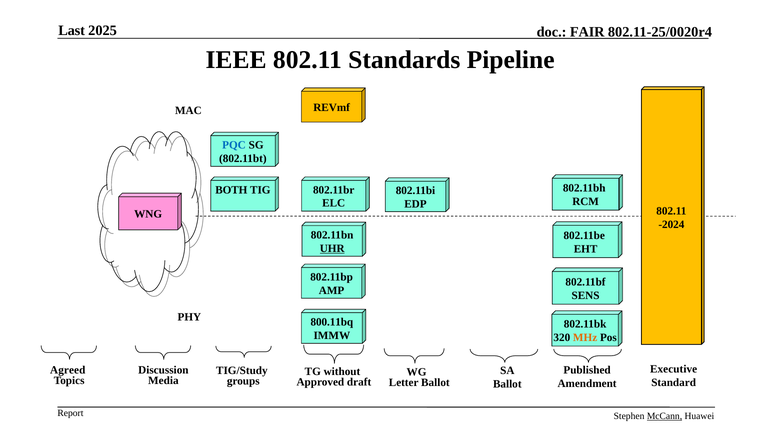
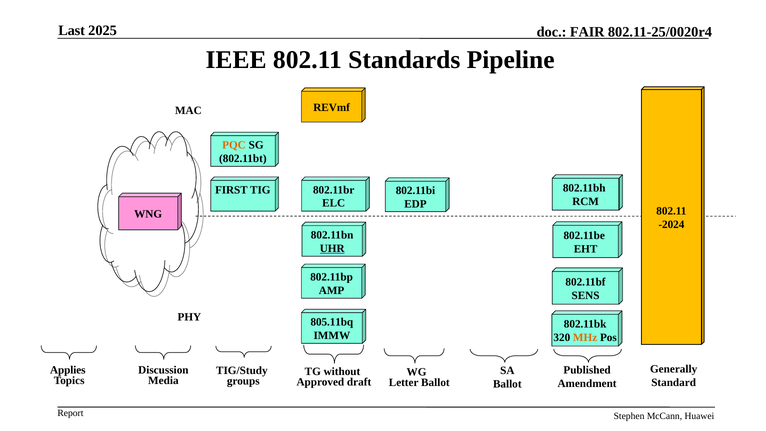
PQC colour: blue -> orange (234, 145)
BOTH: BOTH -> FIRST (231, 190)
800.11bq: 800.11bq -> 805.11bq (332, 322)
Executive: Executive -> Generally (674, 369)
Agreed: Agreed -> Applies (68, 370)
McCann underline: present -> none (665, 416)
